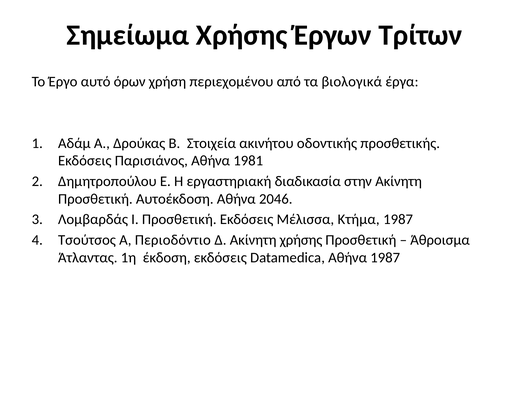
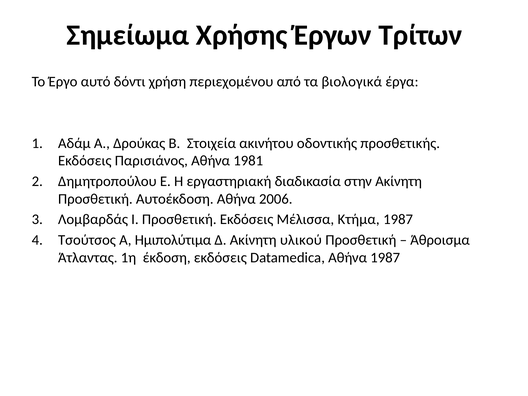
όρων: όρων -> δόντι (130, 82)
2046: 2046 -> 2006 (276, 199)
Περιοδόντιο: Περιοδόντιο -> Ημιπολύτιμα (173, 240)
Ακίνητη χρήσης: χρήσης -> υλικού (301, 240)
